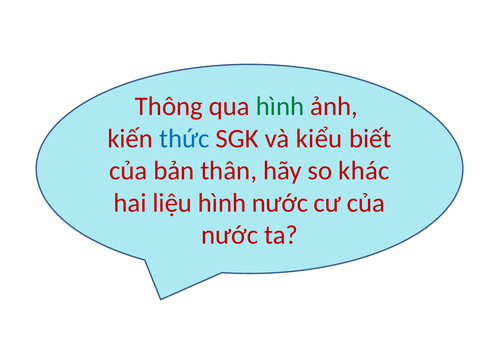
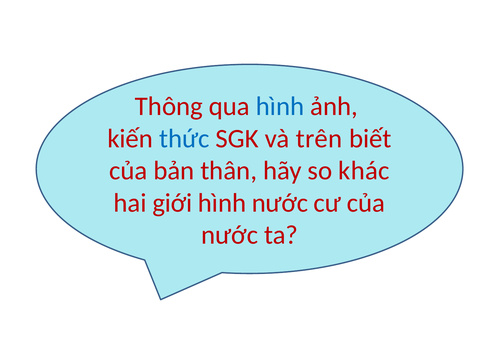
hình colour: green -> blue (280, 107)
kiểu: kiểu -> trên (319, 139)
liệu: liệu -> giới (172, 203)
